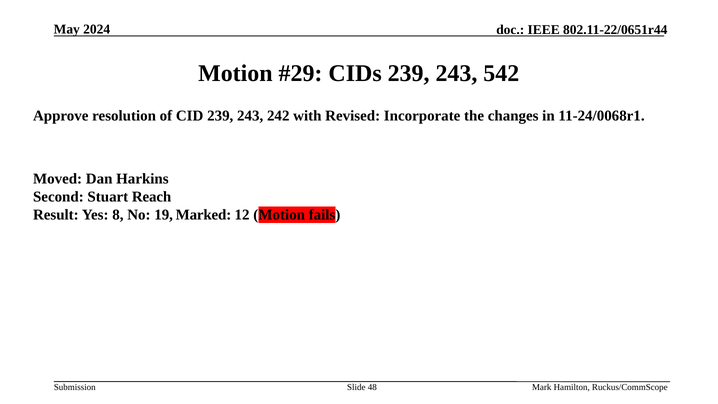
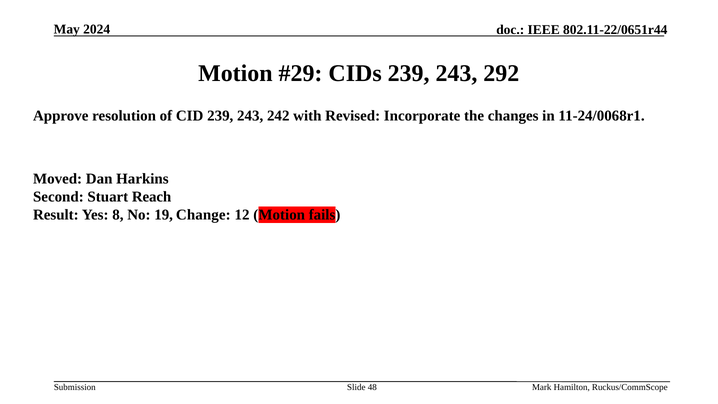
542: 542 -> 292 (501, 73)
Marked: Marked -> Change (203, 215)
